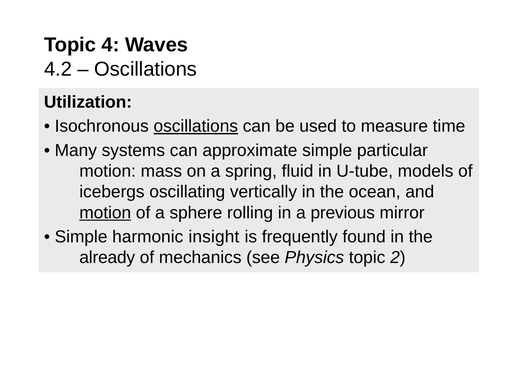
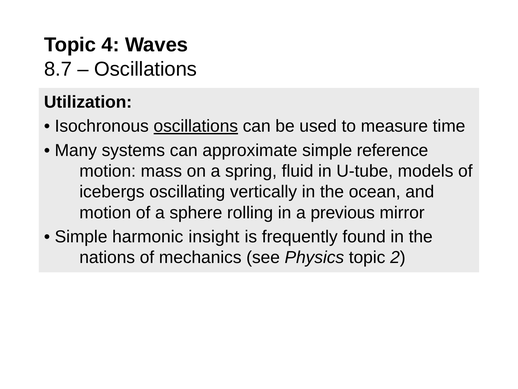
4.2: 4.2 -> 8.7 (58, 69)
particular: particular -> reference (392, 150)
motion underline: present -> none (105, 212)
already: already -> nations (107, 257)
